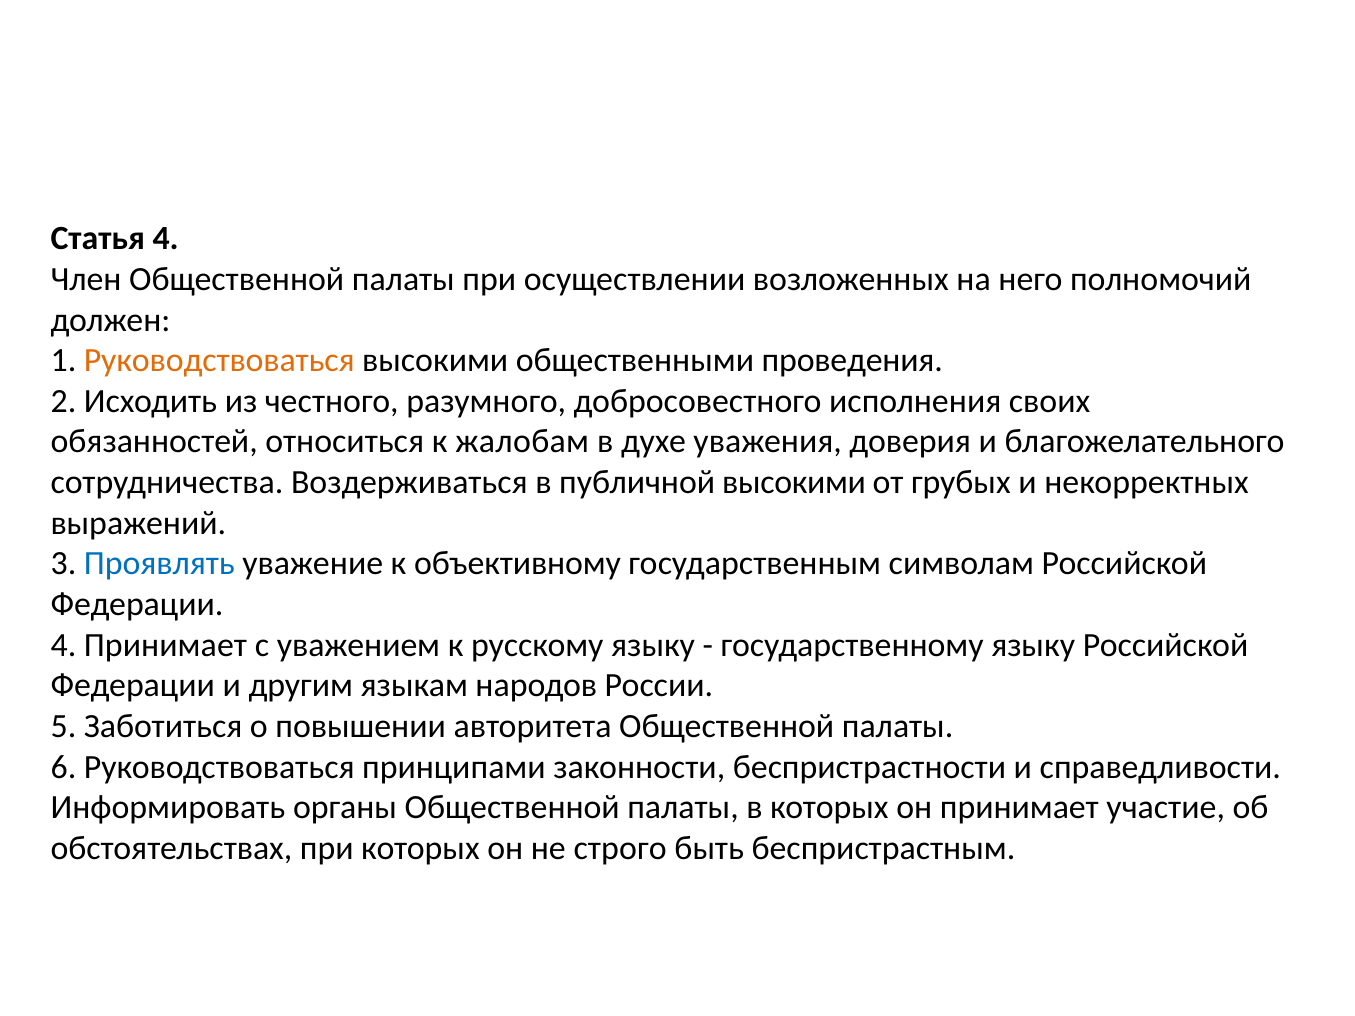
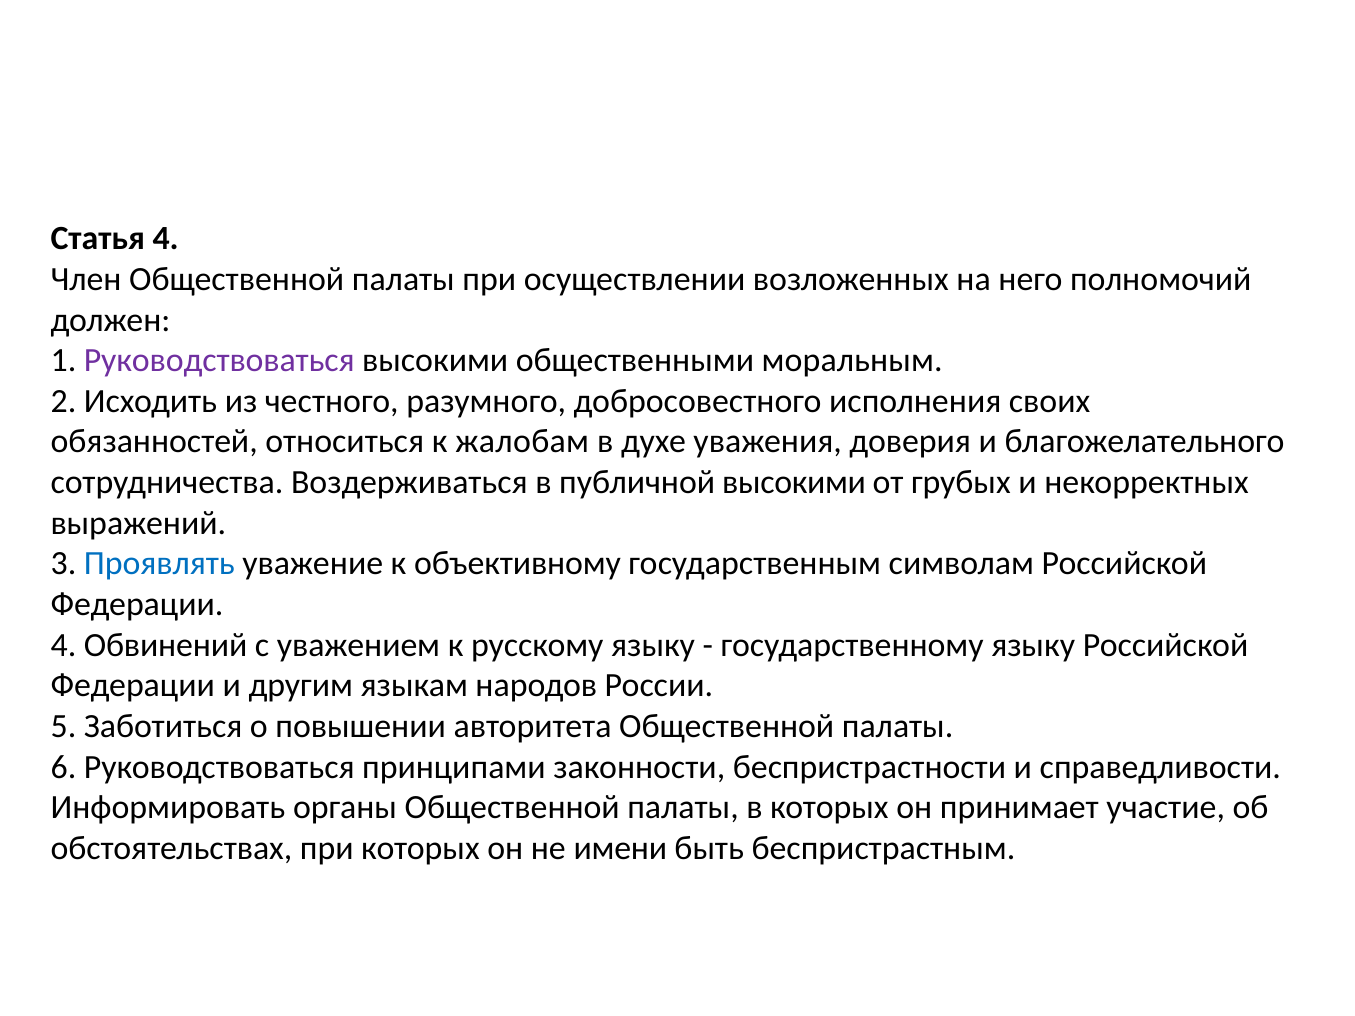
Руководствоваться colour: orange -> purple (219, 361)
проведения: проведения -> моральным (852, 361)
4 Принимает: Принимает -> Обвинений (166, 645)
строго: строго -> имени (620, 848)
